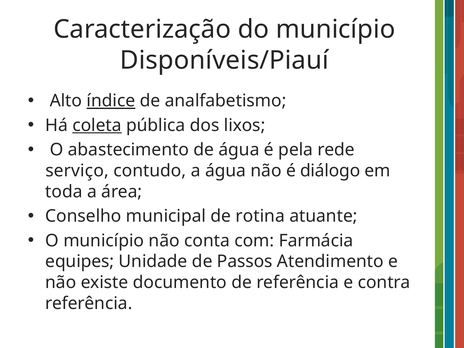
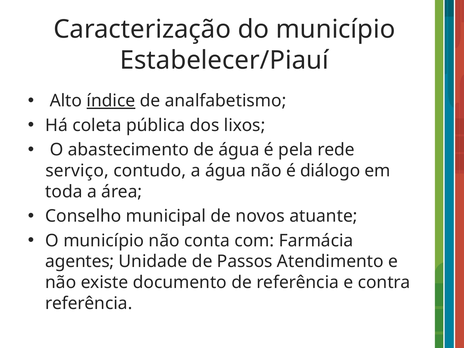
Disponíveis/Piauí: Disponíveis/Piauí -> Estabelecer/Piauí (224, 60)
coleta underline: present -> none (97, 125)
rotina: rotina -> novos (260, 216)
equipes: equipes -> agentes (80, 262)
